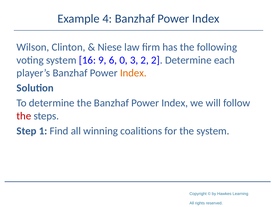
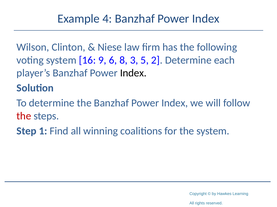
0: 0 -> 8 (124, 60)
3 2: 2 -> 5 (145, 60)
Index colour: orange -> black (133, 73)
